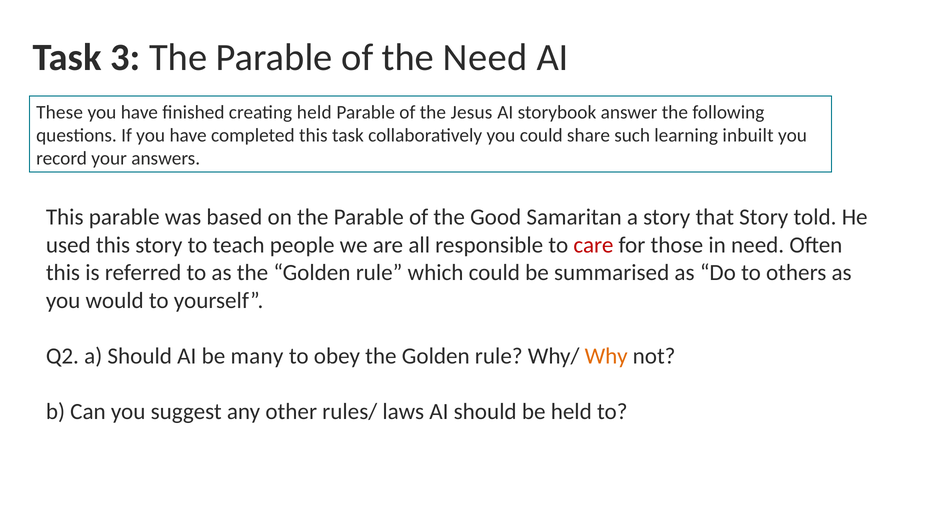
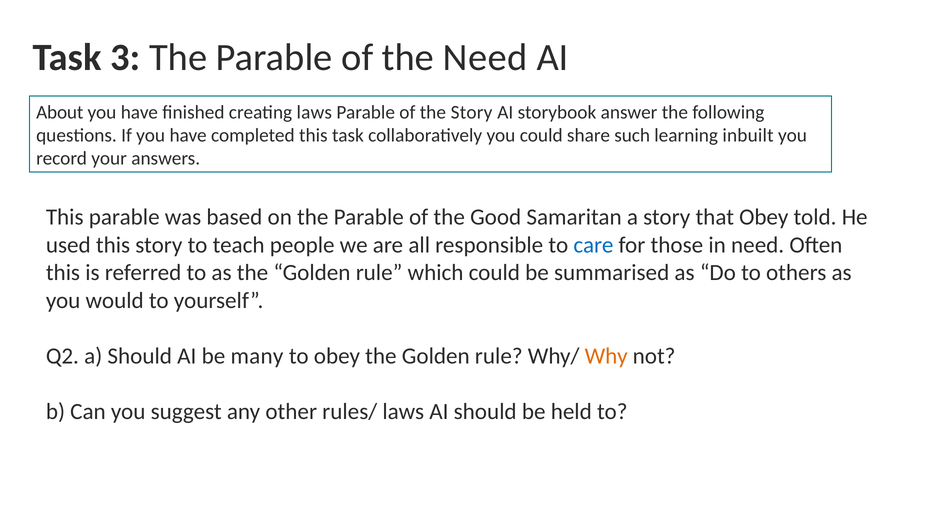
These: These -> About (60, 112)
creating held: held -> laws (314, 112)
the Jesus: Jesus -> Story (472, 112)
that Story: Story -> Obey (764, 217)
care colour: red -> blue (593, 245)
